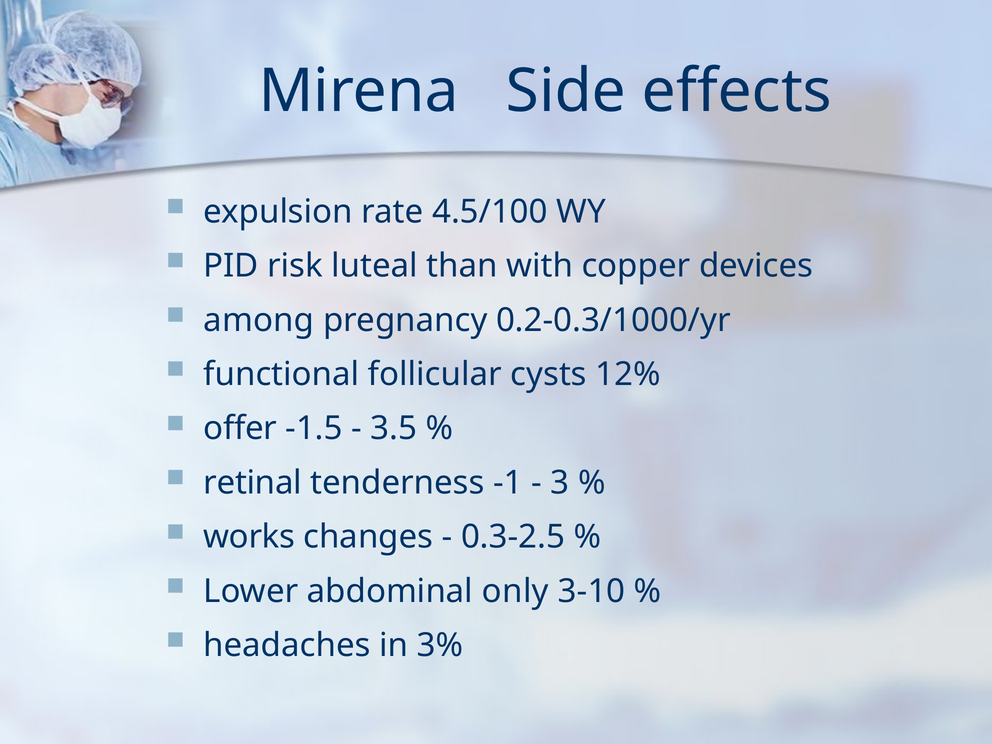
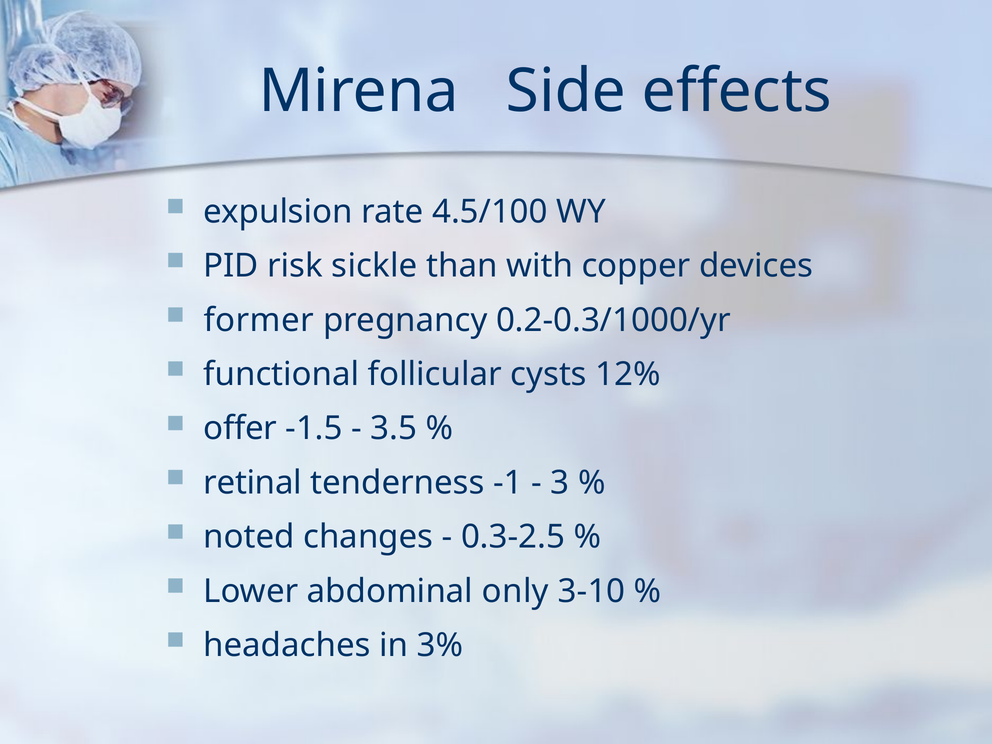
luteal: luteal -> sickle (374, 266)
among: among -> former (259, 320)
works: works -> noted (249, 537)
